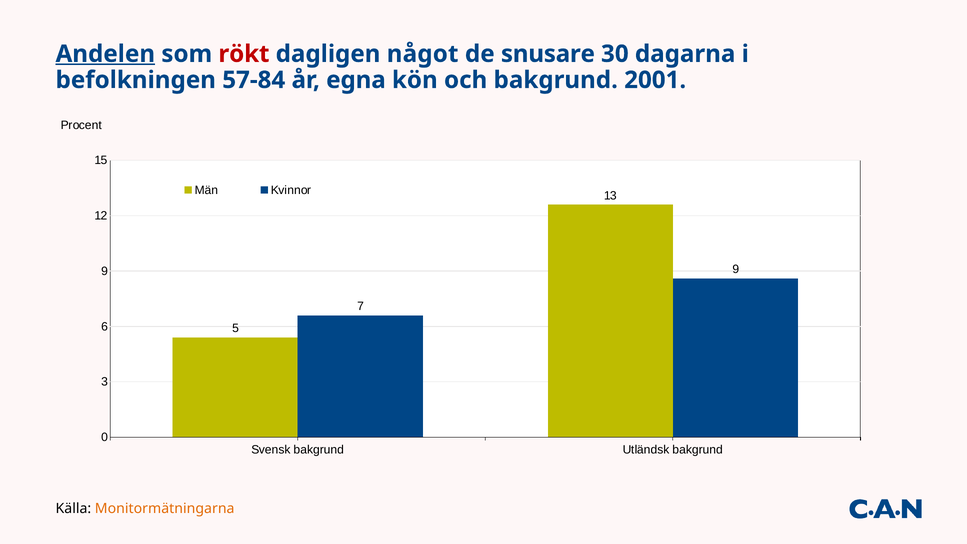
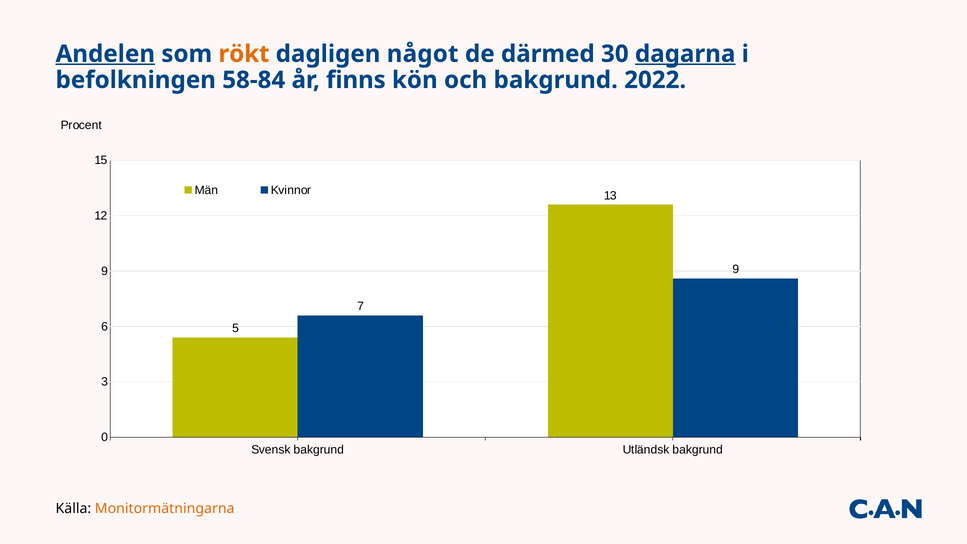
rökt colour: red -> orange (244, 54)
snusare: snusare -> därmed (548, 54)
dagarna underline: none -> present (685, 54)
57-84: 57-84 -> 58-84 (254, 80)
egna: egna -> finns (356, 80)
2001: 2001 -> 2022 (655, 80)
